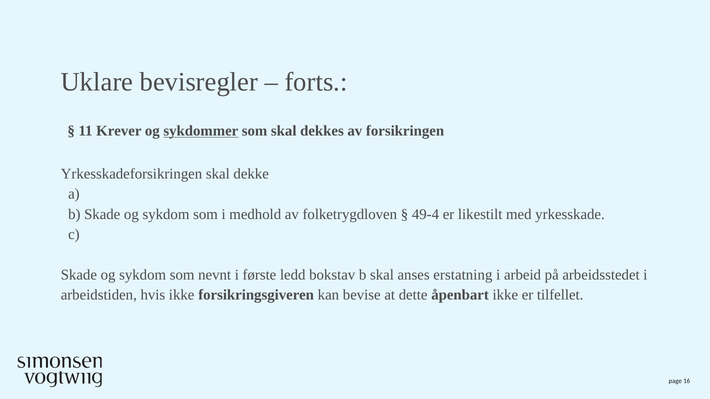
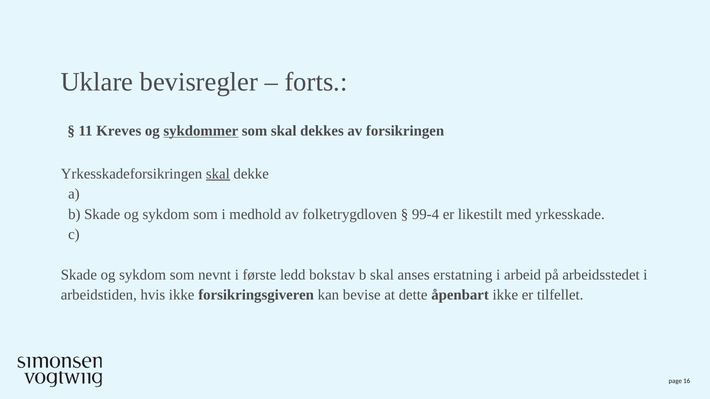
Krever: Krever -> Kreves (119, 131)
skal underline: none -> present (218, 174)
49-4: 49-4 -> 99-4 (426, 214)
